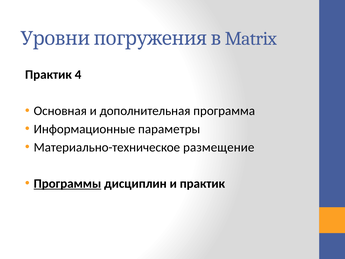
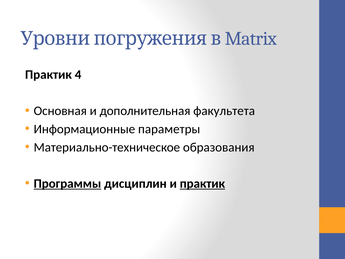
программа: программа -> факультета (224, 111)
размещение: размещение -> образования (219, 147)
практик underline: none -> present (202, 183)
